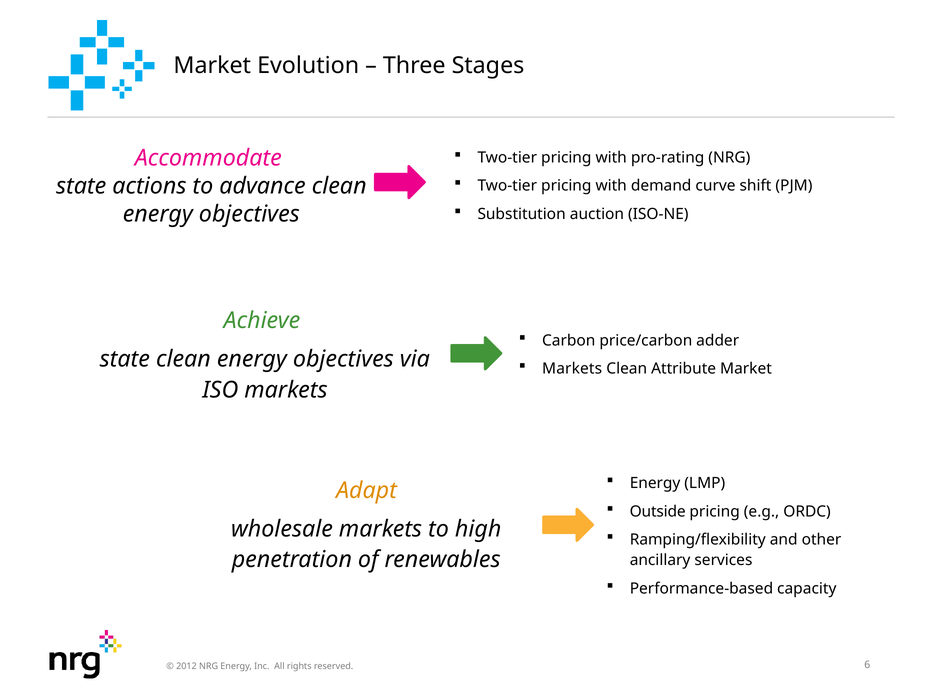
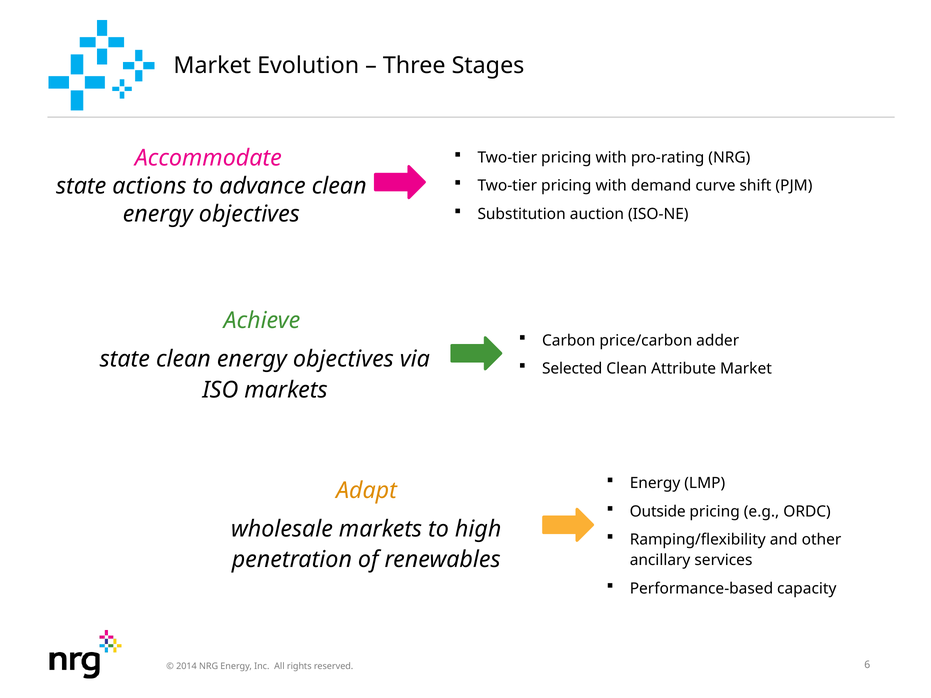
Markets: Markets -> Selected (572, 369)
2012: 2012 -> 2014 (186, 667)
